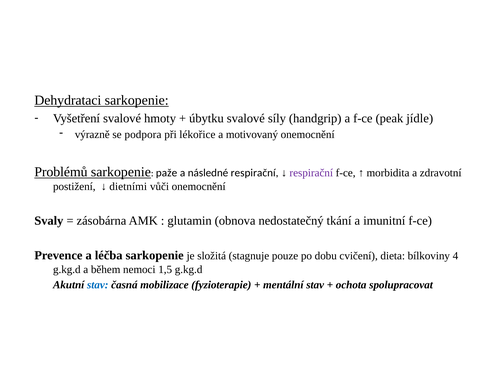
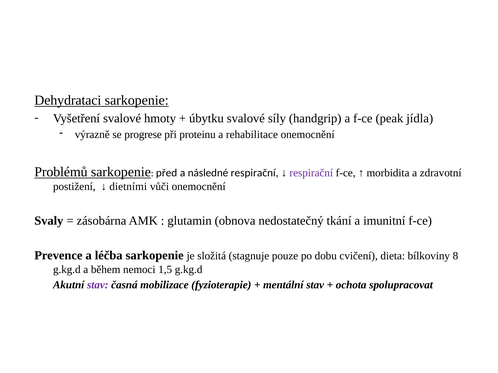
jídle: jídle -> jídla (420, 119)
podpora: podpora -> progrese (143, 135)
lékořice: lékořice -> proteinu (198, 135)
motivovaný: motivovaný -> rehabilitace (252, 135)
paže: paže -> před (167, 173)
4: 4 -> 8 (455, 256)
stav colour: blue -> purple (98, 285)
